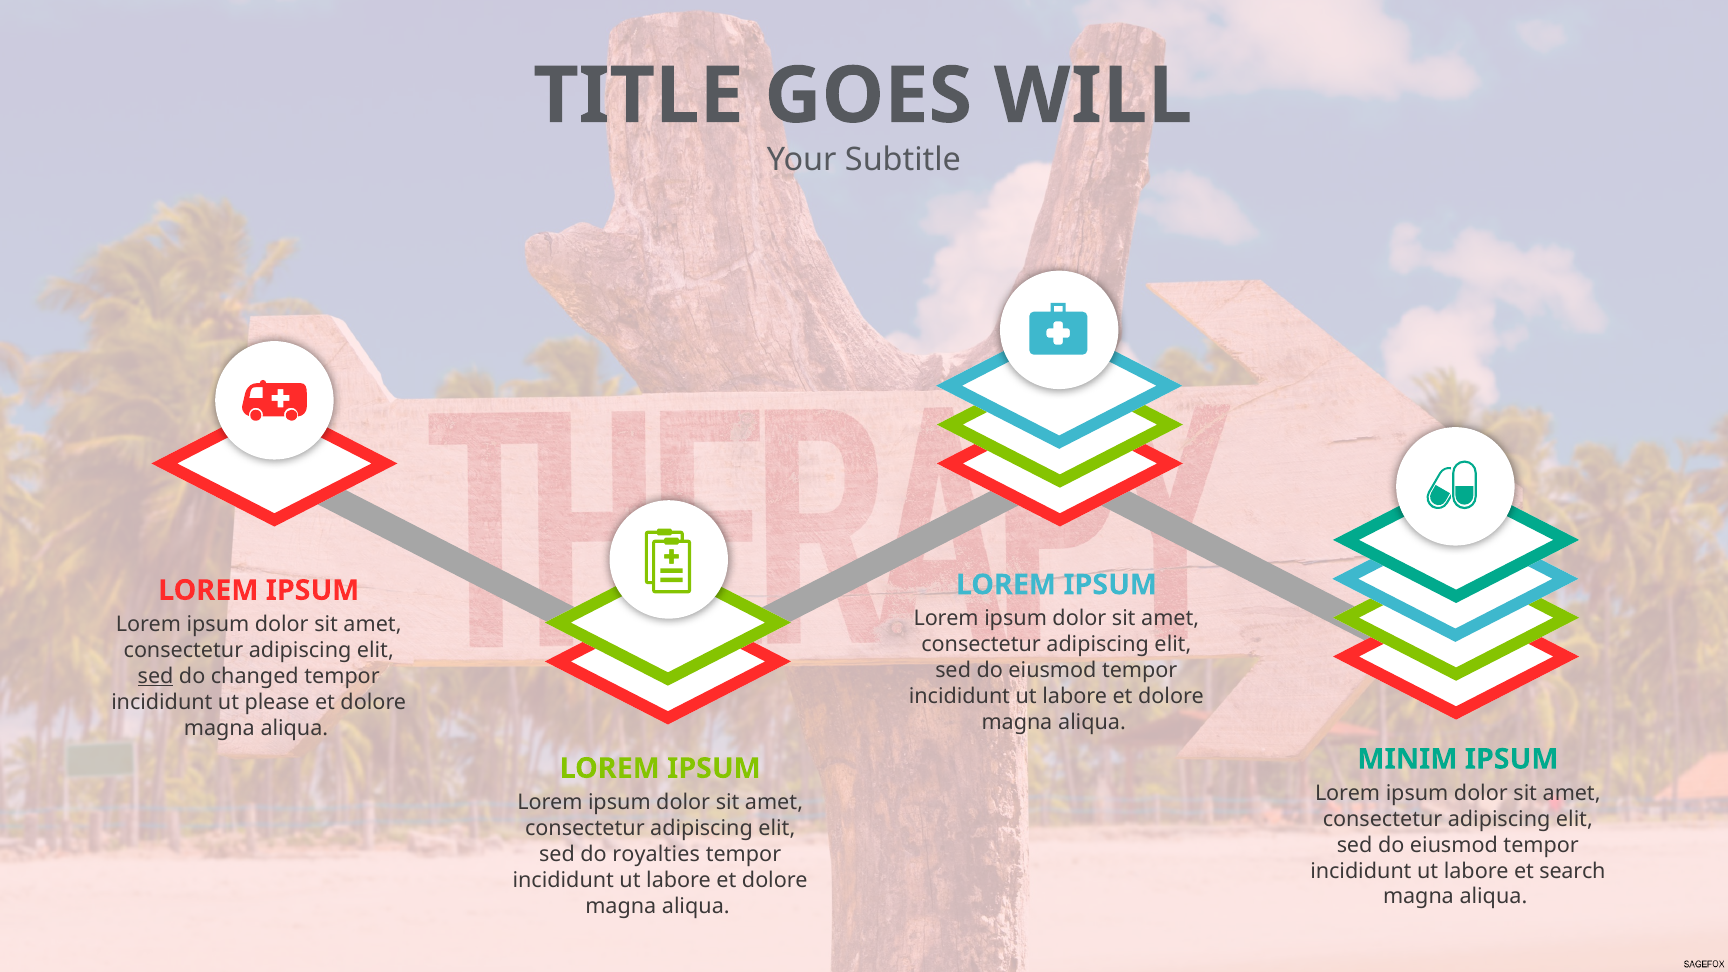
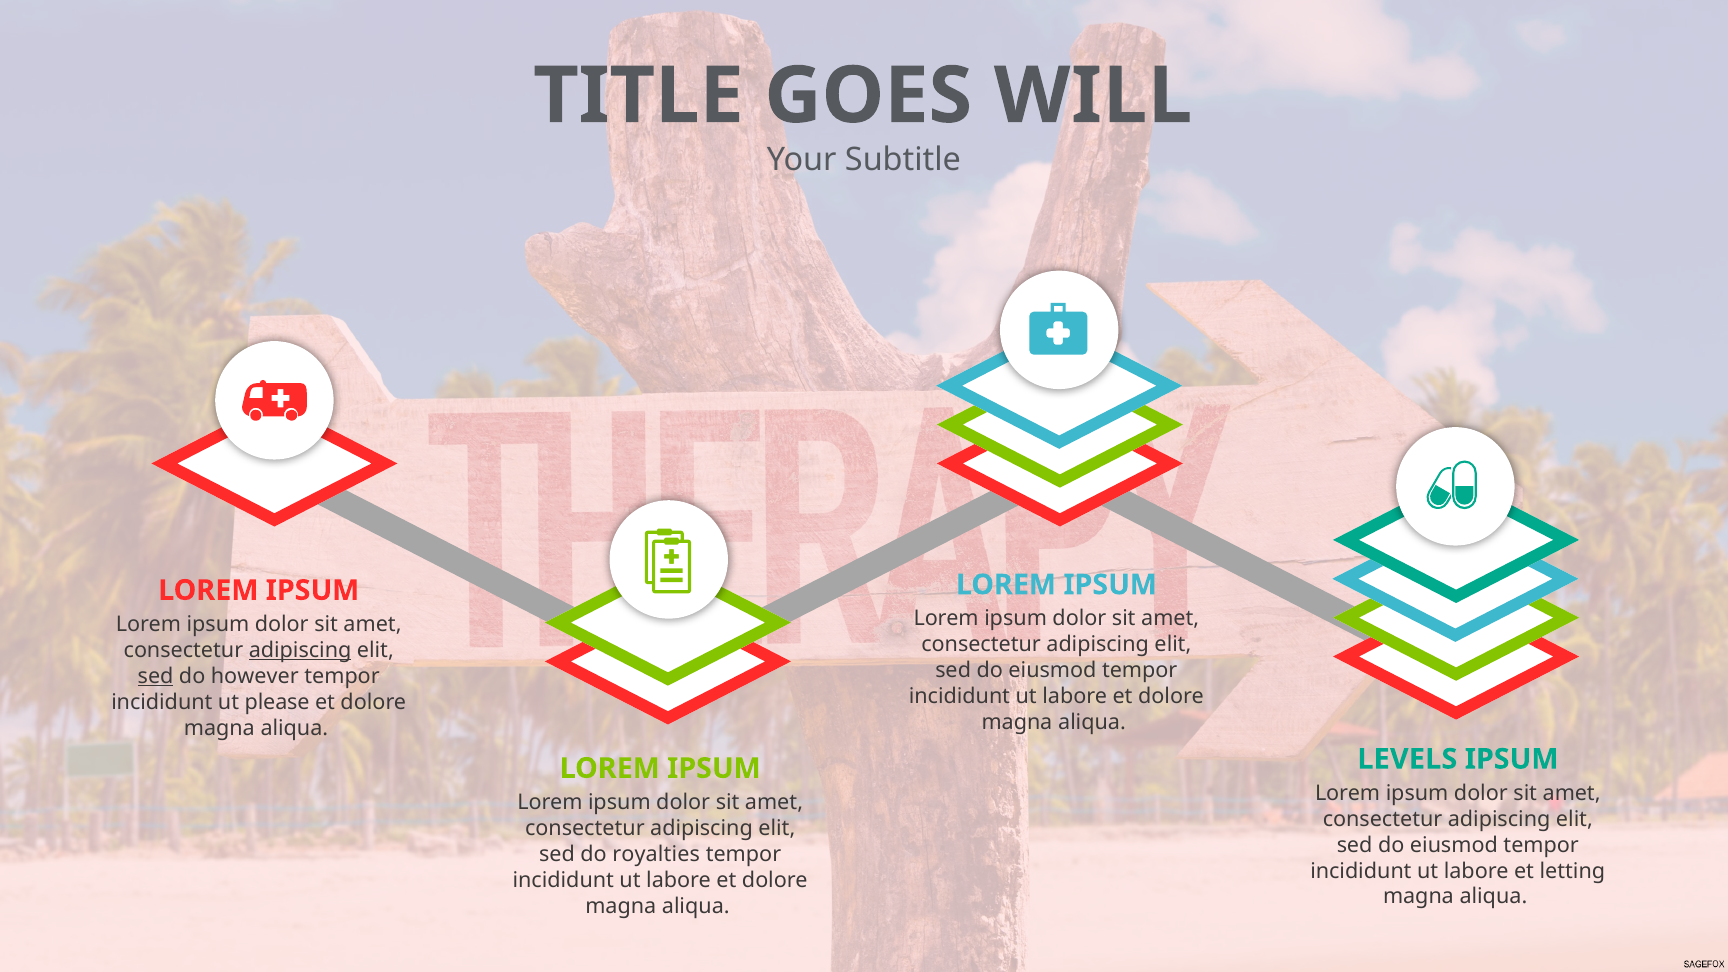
adipiscing underline: none -> present (300, 650)
changed: changed -> however (255, 676)
MINIM: MINIM -> LEVELS (1407, 759)
search: search -> letting (1572, 871)
